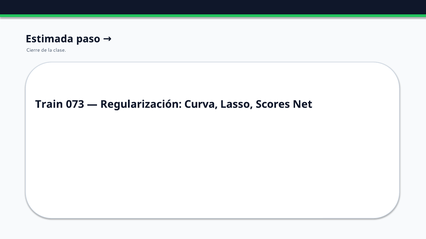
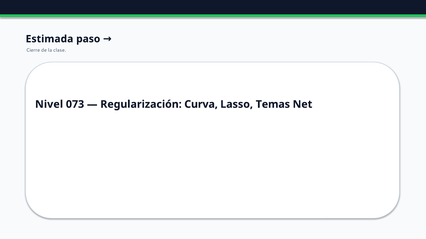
Train: Train -> Nivel (49, 105)
Scores: Scores -> Temas (273, 105)
